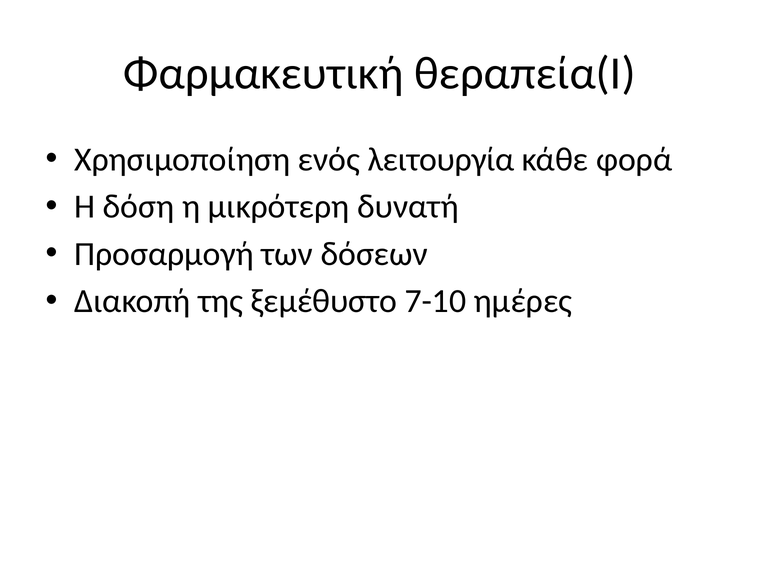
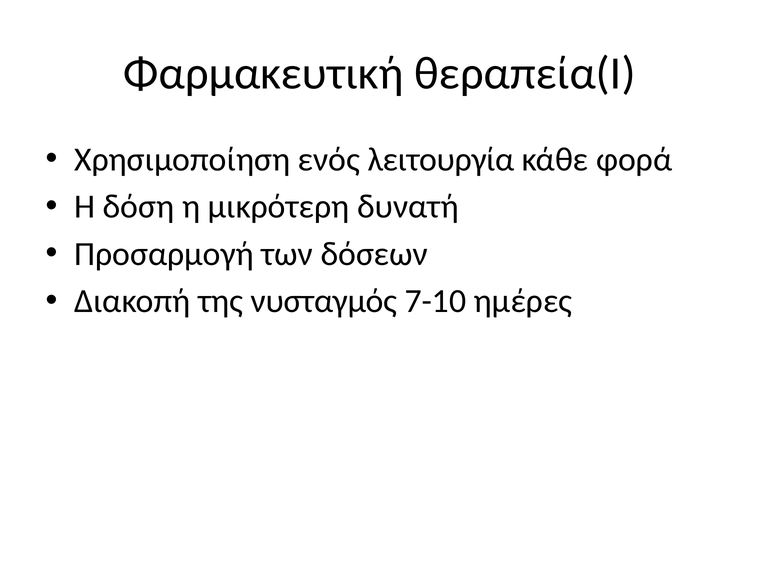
ξεμέθυστο: ξεμέθυστο -> νυσταγμός (324, 301)
